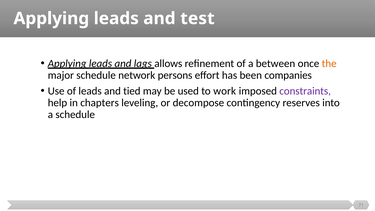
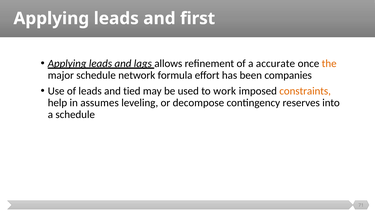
test: test -> first (198, 18)
between: between -> accurate (275, 63)
persons: persons -> formula (175, 75)
constraints colour: purple -> orange (305, 91)
chapters: chapters -> assumes (100, 103)
